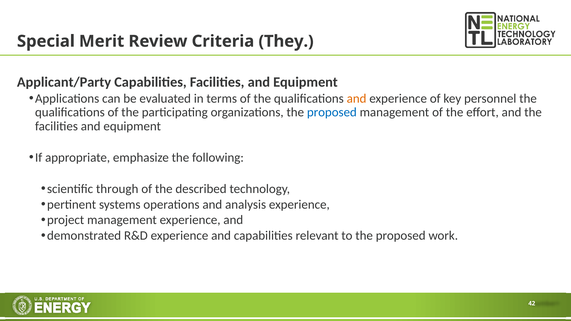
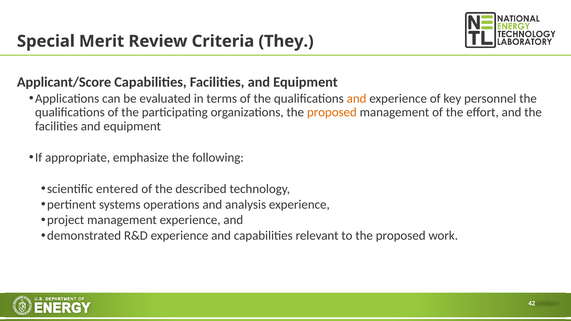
Applicant/Party: Applicant/Party -> Applicant/Score (64, 82)
proposed colour: blue -> orange (332, 112)
through: through -> entered (117, 189)
